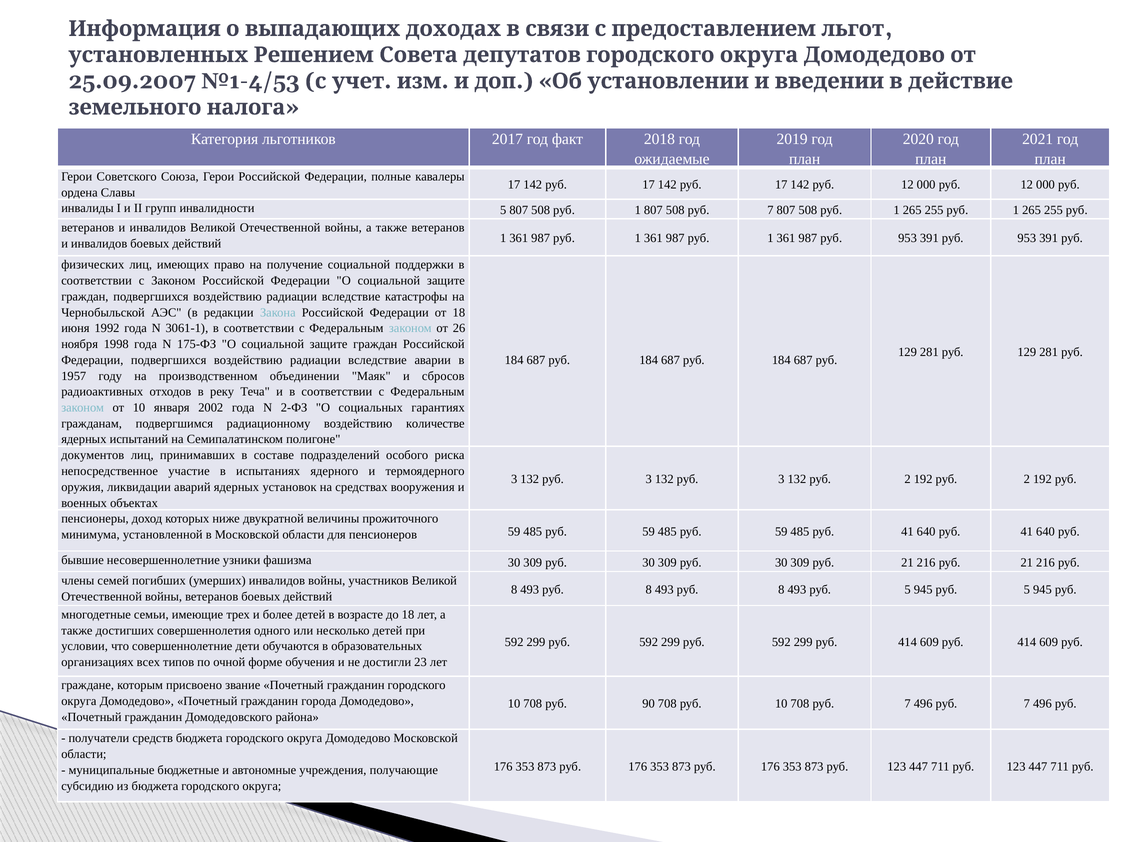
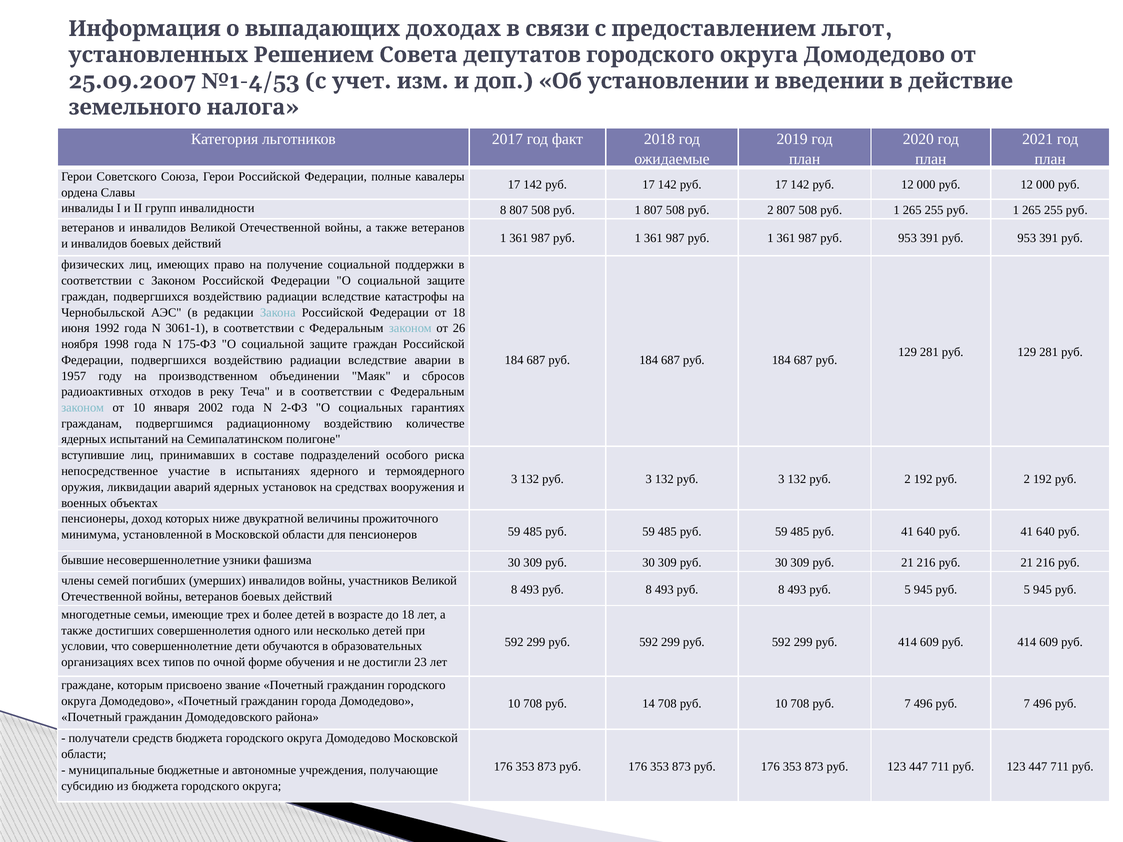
инвалидности 5: 5 -> 8 (503, 210)
508 руб 7: 7 -> 2 (770, 210)
документов: документов -> вступившие (93, 455)
90: 90 -> 14 (649, 704)
